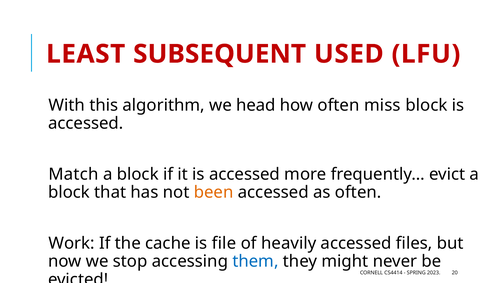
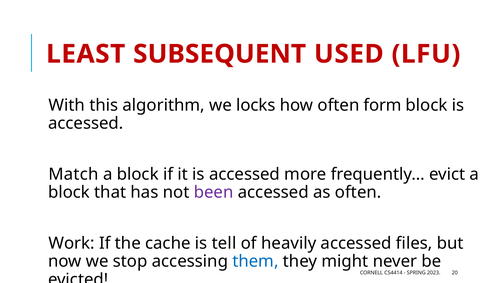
head: head -> locks (256, 105)
miss: miss -> form (383, 105)
been colour: orange -> purple (214, 193)
file: file -> tell (224, 244)
